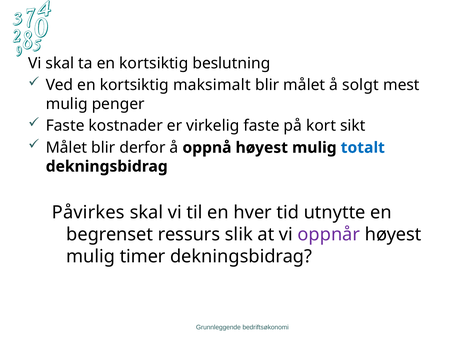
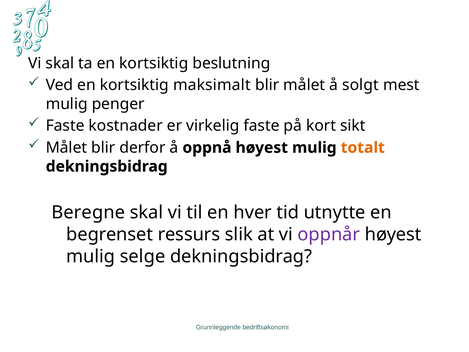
totalt colour: blue -> orange (363, 148)
Påvirkes: Påvirkes -> Beregne (88, 212)
timer: timer -> selge (143, 256)
